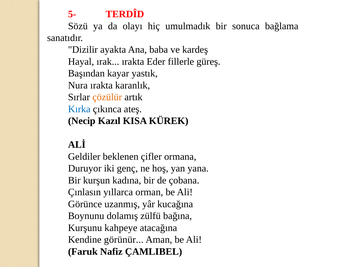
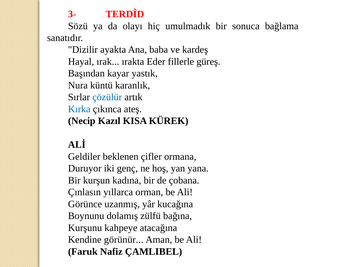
5-: 5- -> 3- (72, 14)
Nura ırakta: ırakta -> küntü (101, 85)
çözülür colour: orange -> blue (107, 97)
